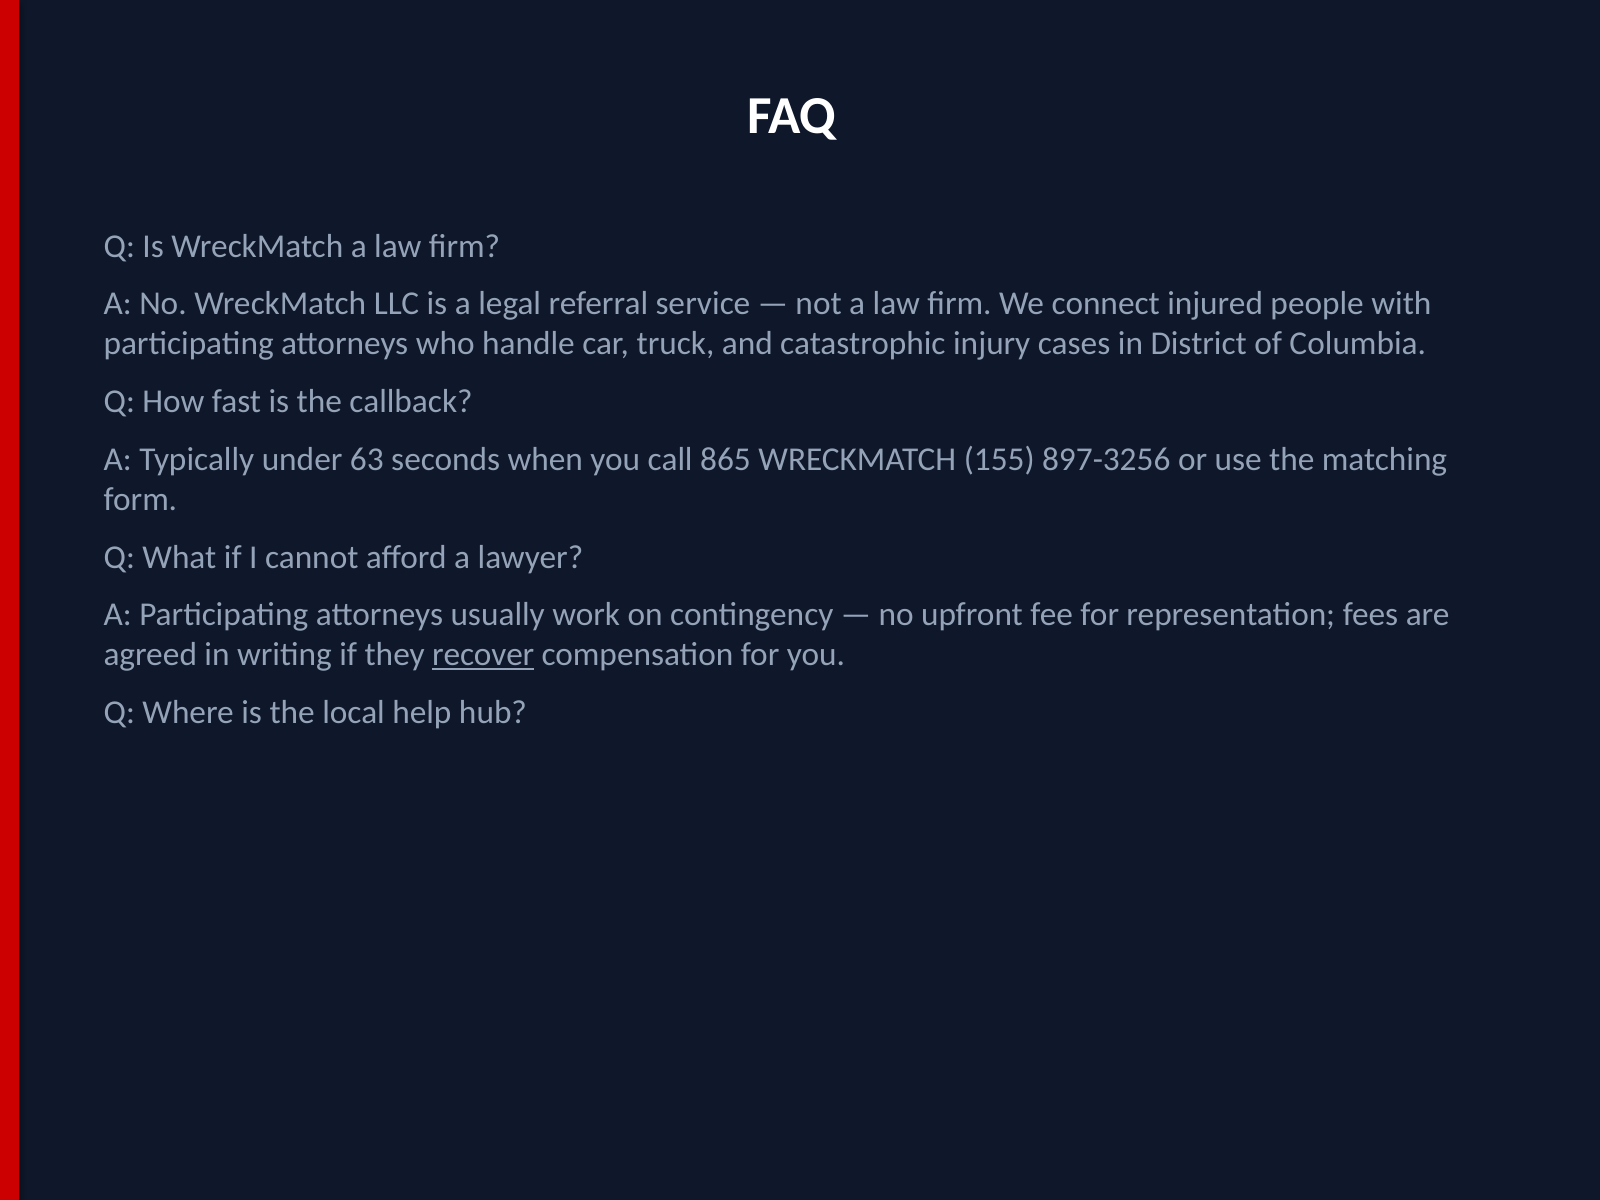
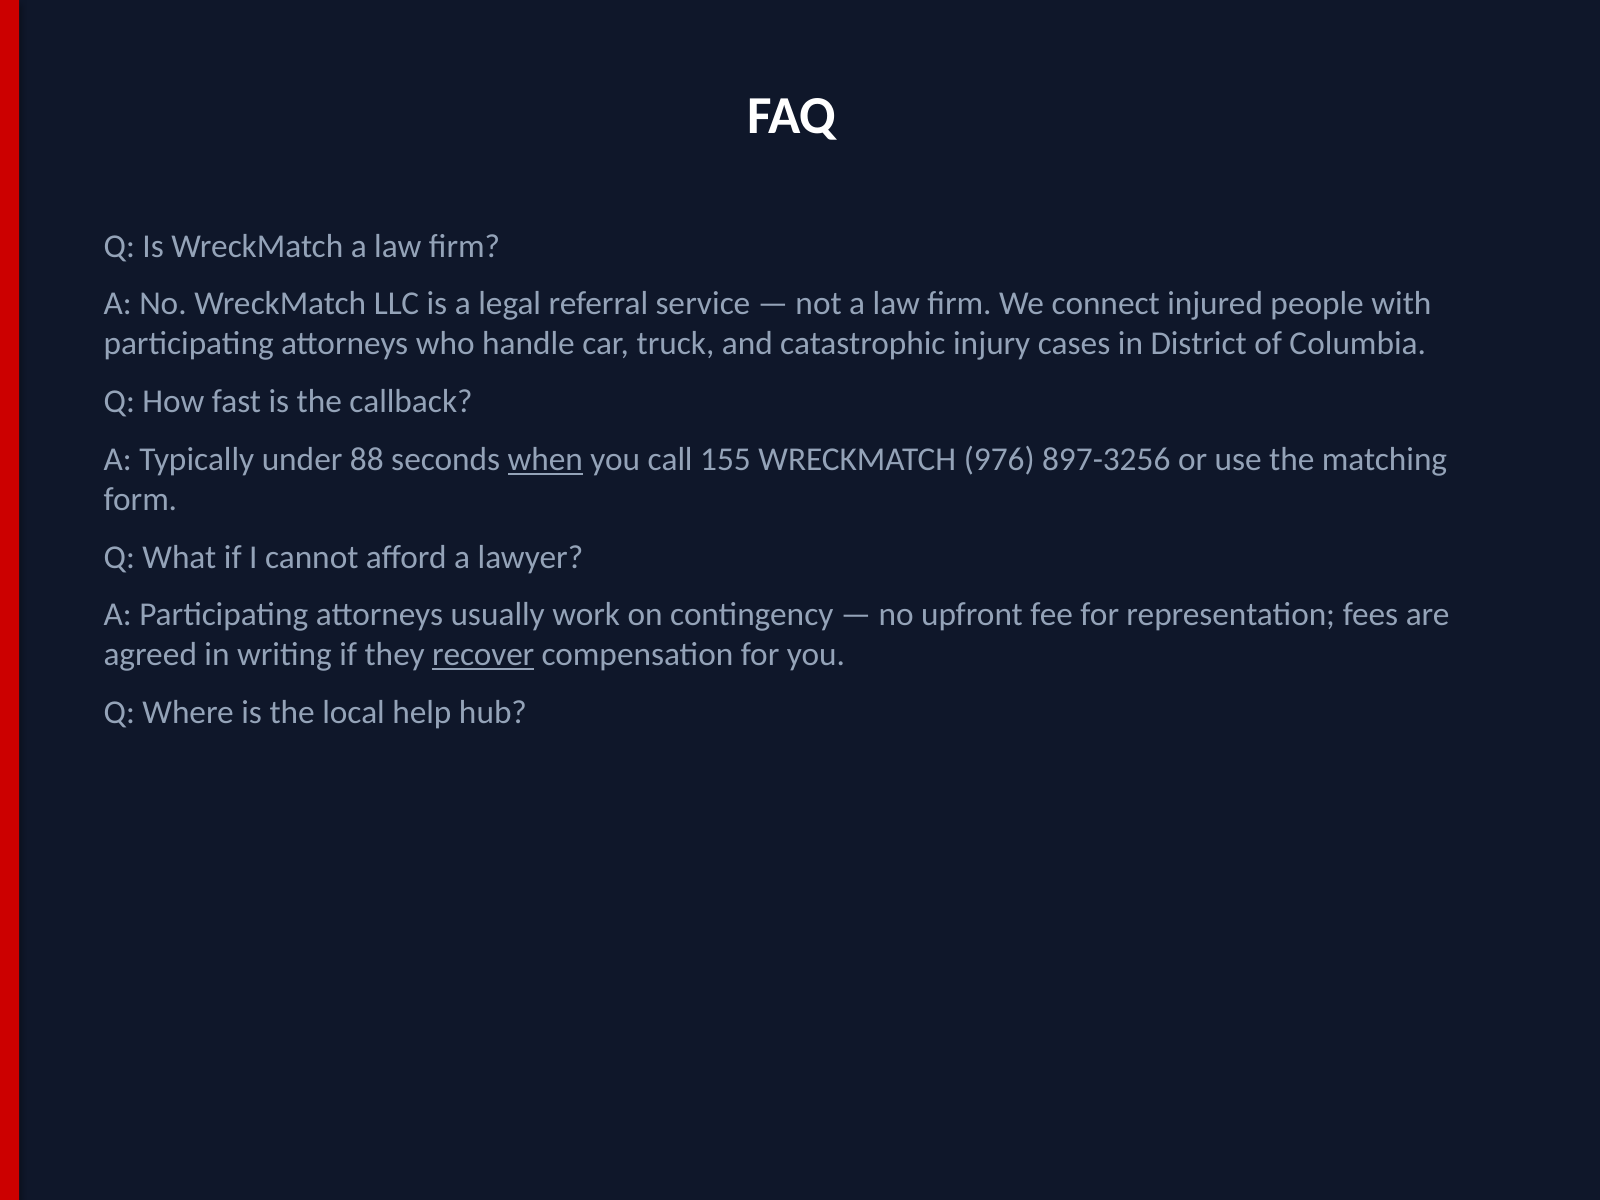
63: 63 -> 88 (367, 459)
when underline: none -> present (545, 459)
865: 865 -> 155 (725, 459)
155: 155 -> 976 (999, 459)
